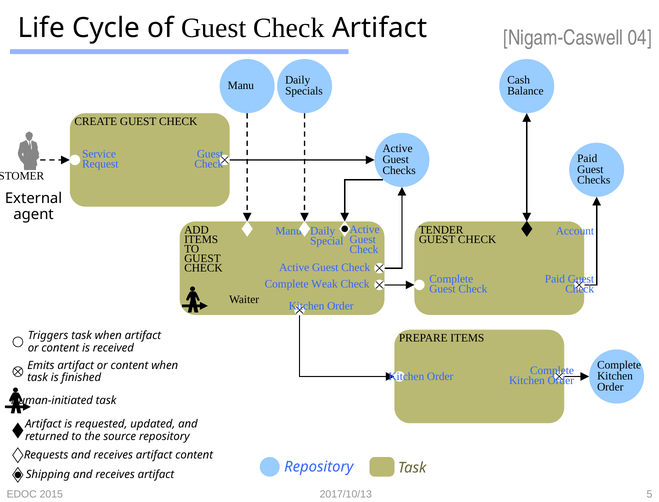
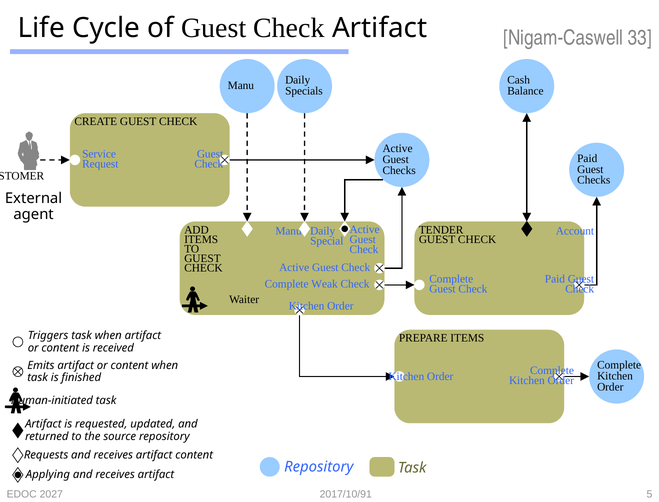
04: 04 -> 33 (640, 38)
Shipping: Shipping -> Applying (48, 475)
2015: 2015 -> 2027 (51, 494)
2017/10/13: 2017/10/13 -> 2017/10/91 (346, 494)
